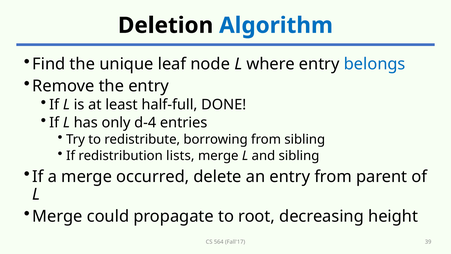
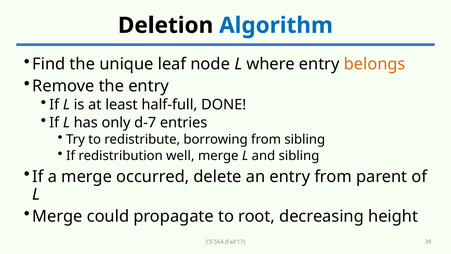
belongs colour: blue -> orange (375, 64)
d-4: d-4 -> d-7 (145, 123)
lists: lists -> well (180, 156)
